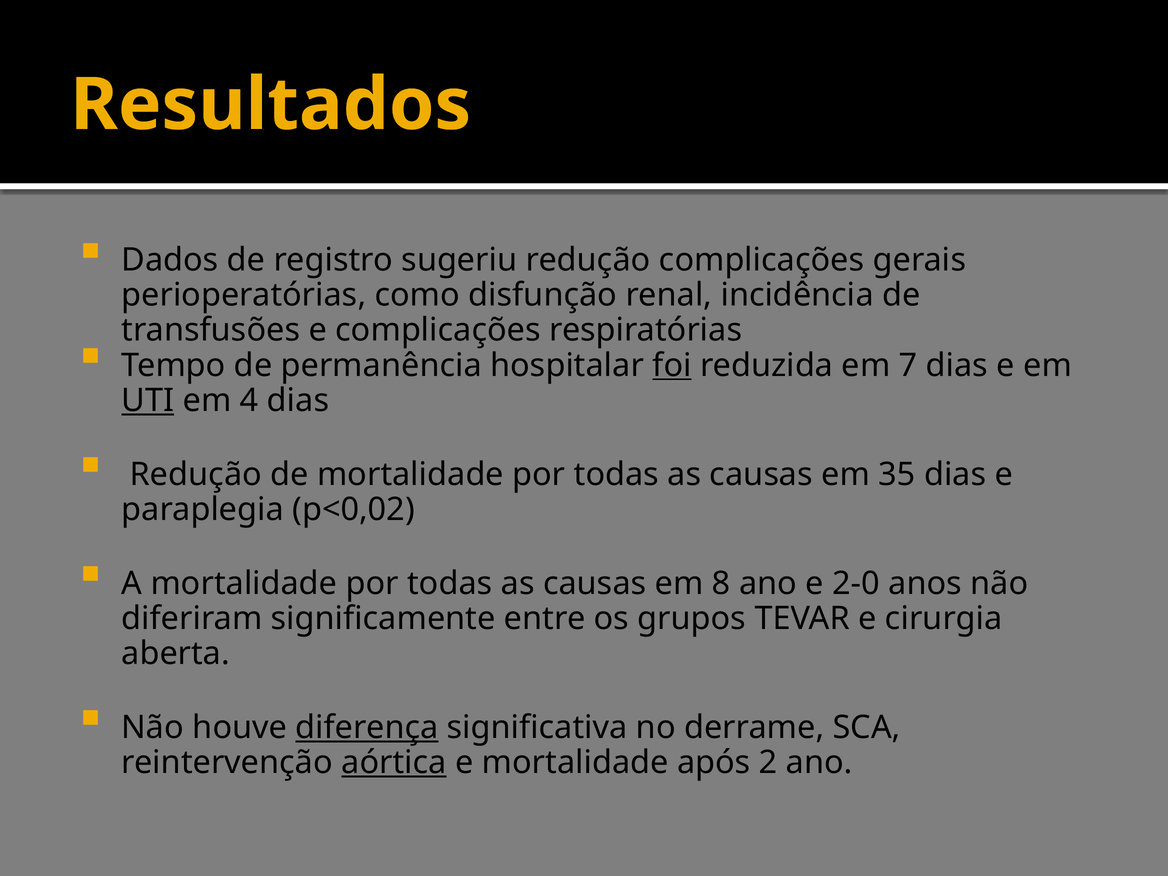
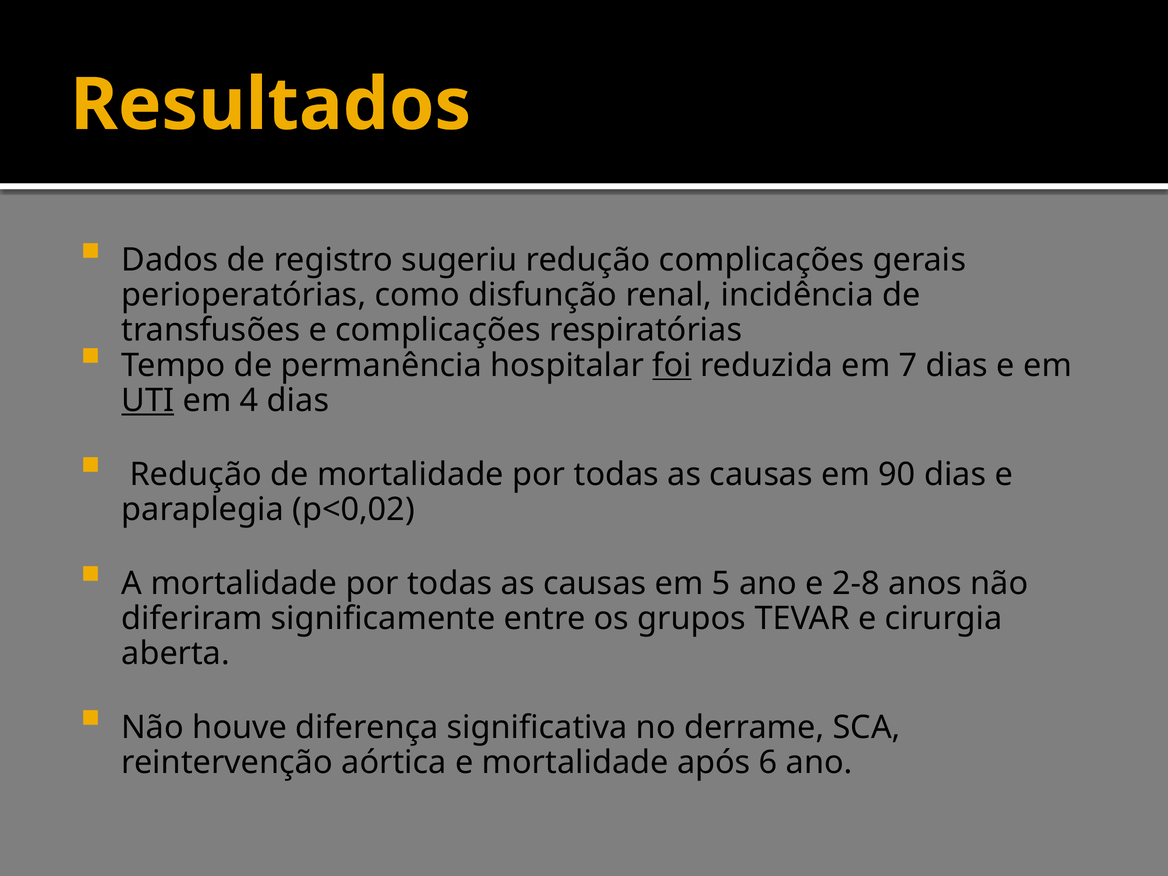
35: 35 -> 90 (897, 474)
8: 8 -> 5 (721, 583)
2-0: 2-0 -> 2-8 (856, 583)
diferença underline: present -> none (367, 727)
aórtica underline: present -> none (394, 762)
2: 2 -> 6 (768, 762)
